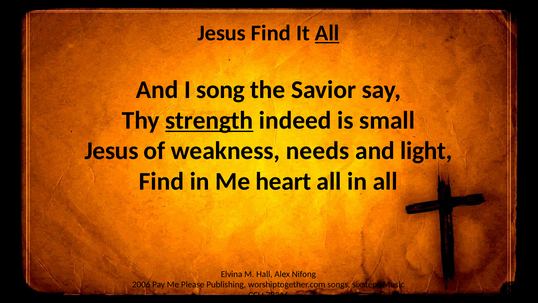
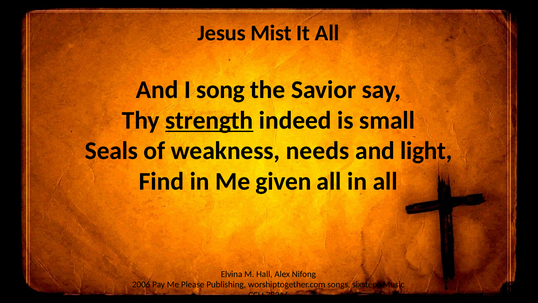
Jesus Find: Find -> Mist (271, 33)
All underline: present -> none (327, 33)
Jesus: Jesus -> Seals (111, 151)
heart: heart -> given (283, 181)
